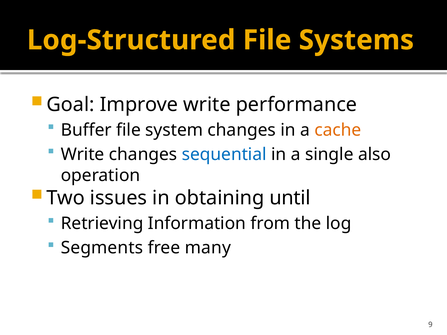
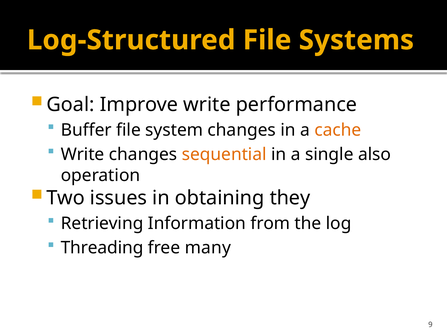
sequential colour: blue -> orange (224, 155)
until: until -> they (290, 198)
Segments: Segments -> Threading (102, 248)
